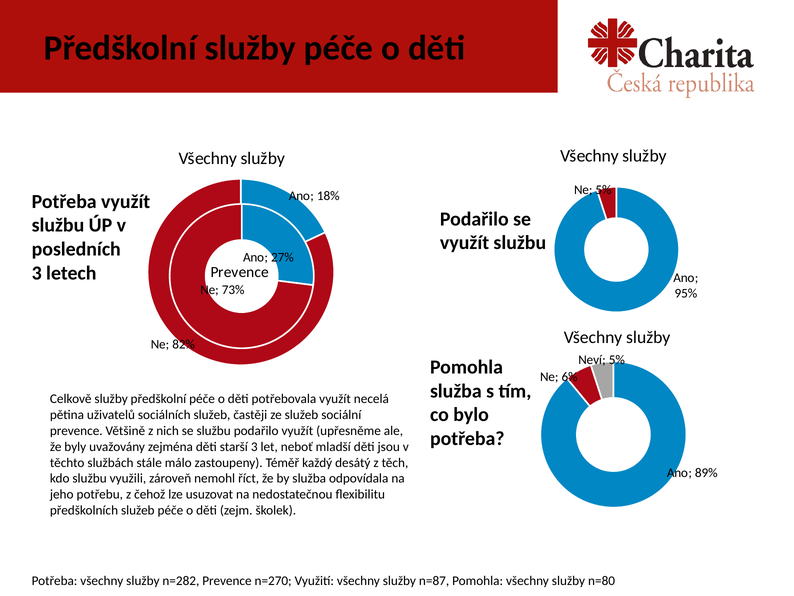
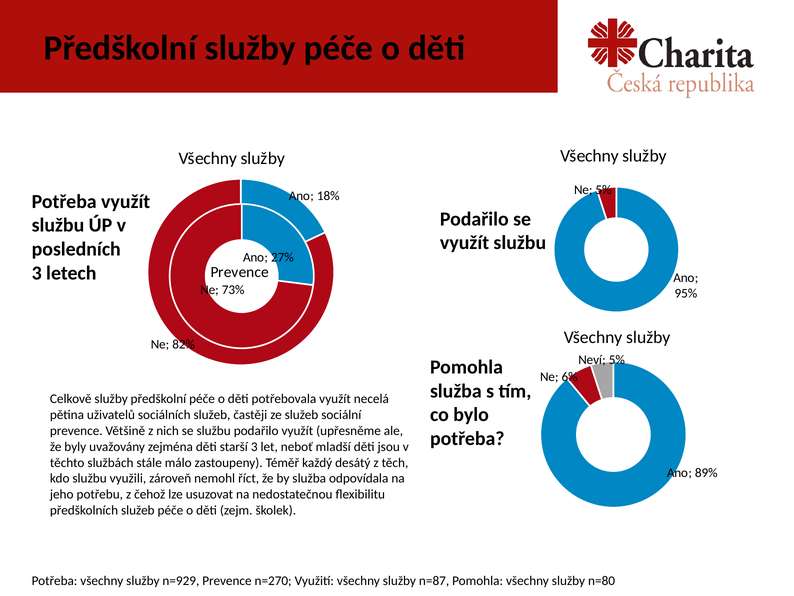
n=282: n=282 -> n=929 (181, 580)
